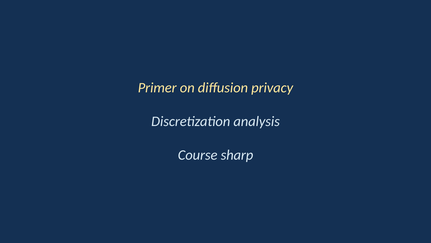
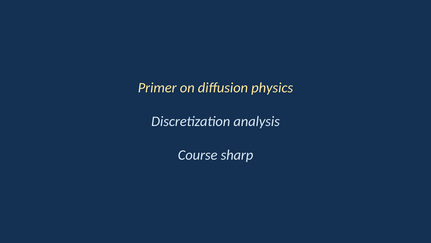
privacy: privacy -> physics (272, 87)
